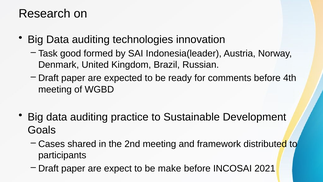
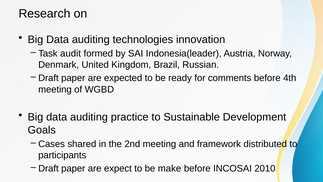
good: good -> audit (71, 53)
2021: 2021 -> 2010 (265, 168)
